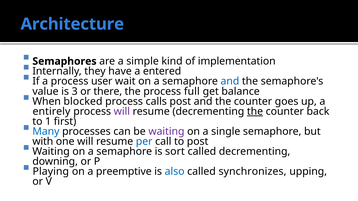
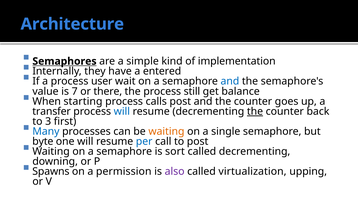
Semaphores underline: none -> present (64, 61)
3: 3 -> 7 (75, 91)
full: full -> still (192, 91)
blocked: blocked -> starting (83, 102)
entirely: entirely -> transfer (52, 112)
will colour: purple -> blue (122, 112)
1: 1 -> 3 (48, 122)
waiting colour: purple -> orange (166, 132)
with: with -> byte (43, 142)
Playing: Playing -> Spawns (51, 172)
preemptive: preemptive -> permission (124, 172)
also colour: blue -> purple (175, 172)
synchronizes: synchronizes -> virtualization (253, 172)
